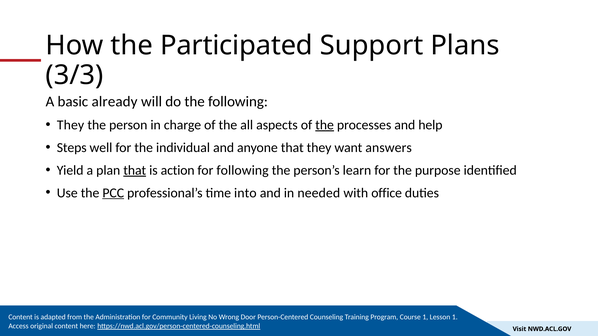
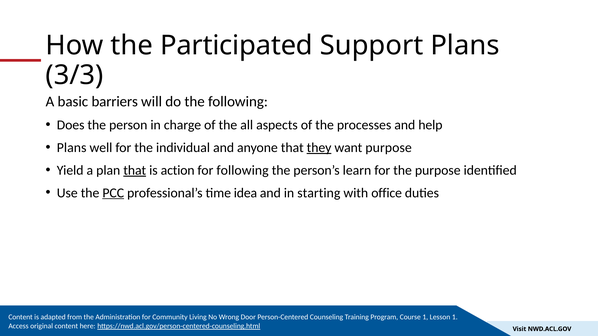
already: already -> barriers (115, 102)
They: They -> Does (71, 125)
the underline: present -> none (325, 125)
Steps: Steps -> Plans (72, 148)
they underline: none -> present (319, 148)
want answers: answers -> purpose (389, 148)
into: into -> idea (245, 193)
needed: needed -> starting (319, 193)
